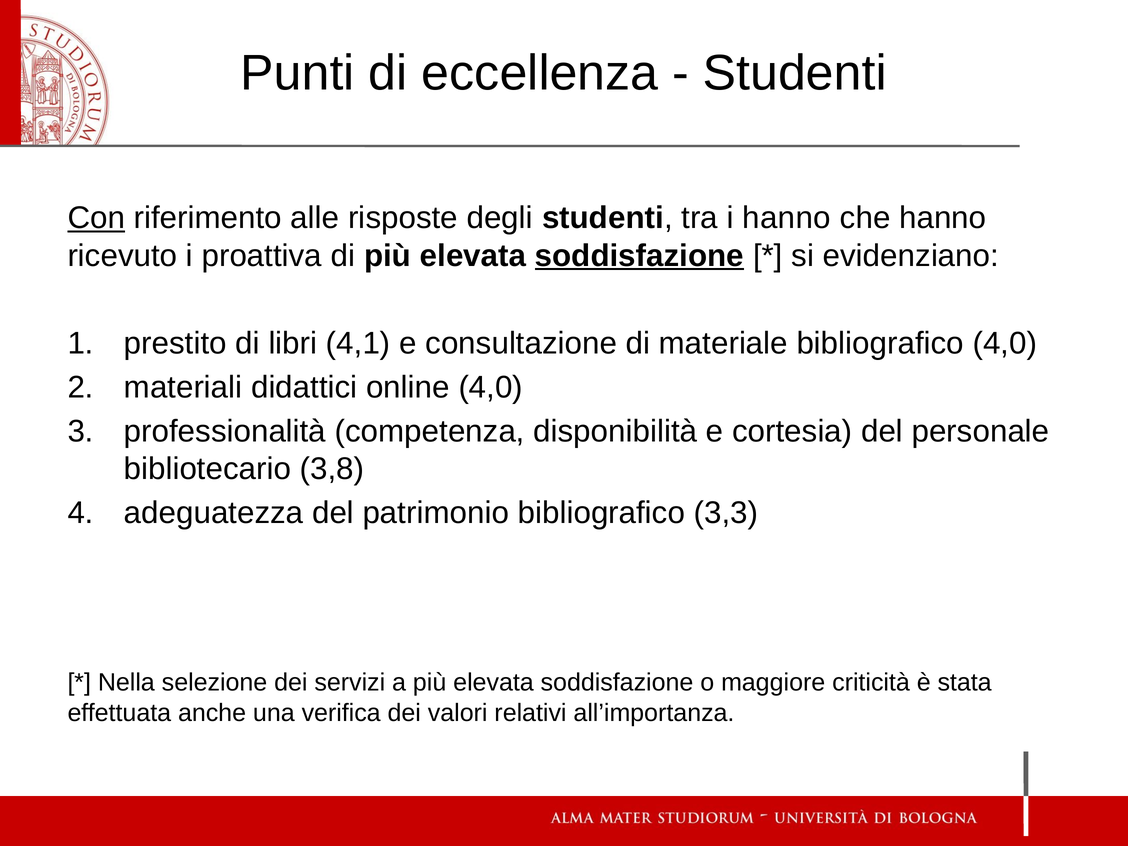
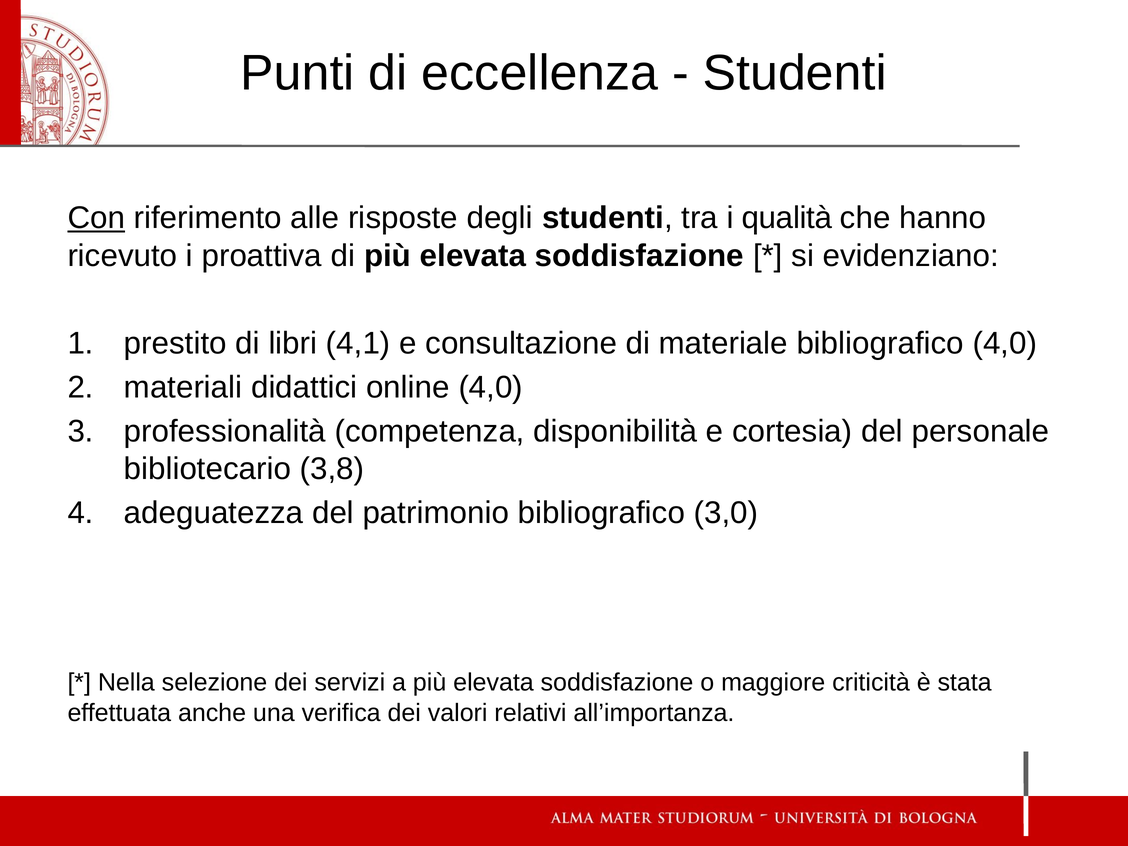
i hanno: hanno -> qualità (787, 218)
soddisfazione underline: present -> none (639, 256)
3,3: 3,3 -> 3,0 (726, 513)
